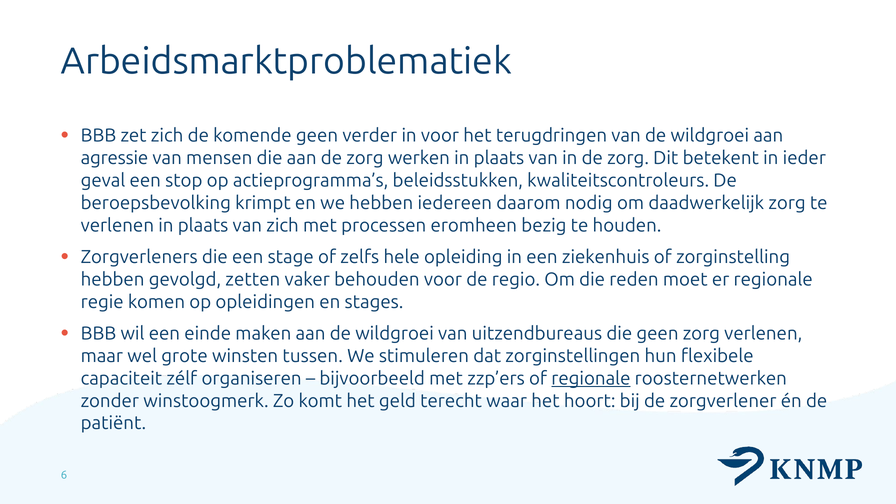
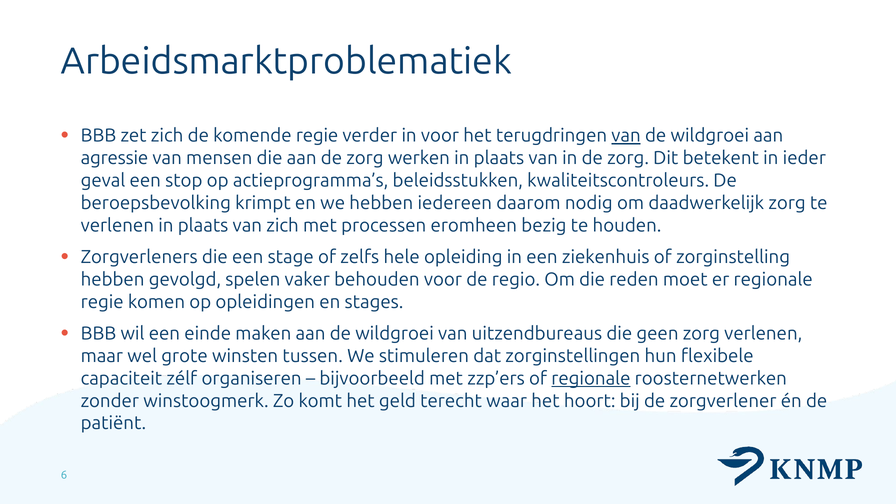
komende geen: geen -> regie (317, 136)
van underline: none -> present (626, 136)
zetten: zetten -> spelen (253, 280)
